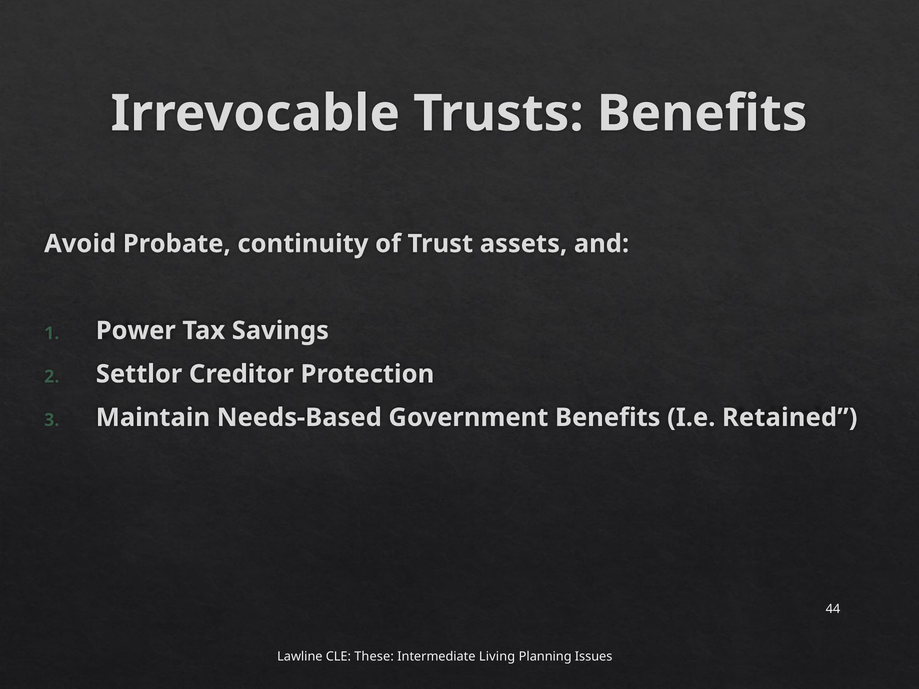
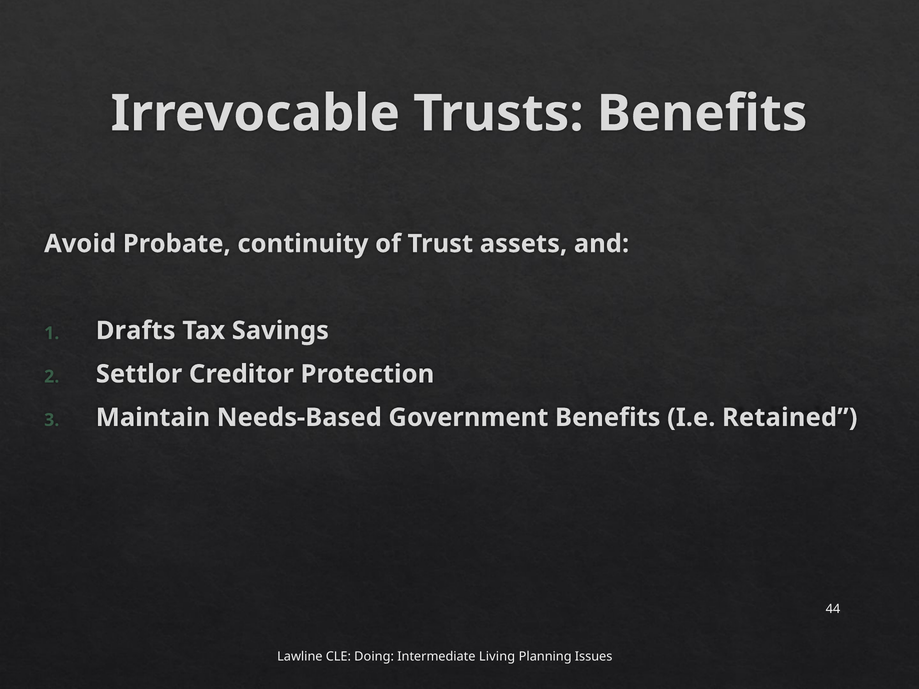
Power: Power -> Drafts (136, 331)
These: These -> Doing (374, 657)
